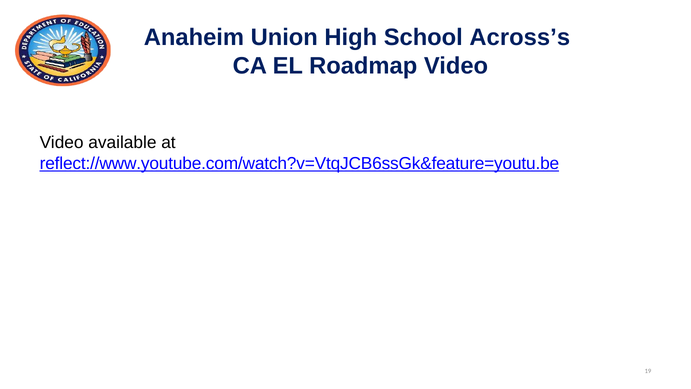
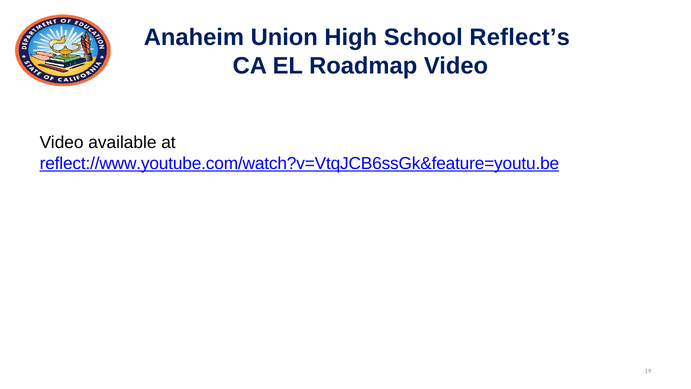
Across’s: Across’s -> Reflect’s (520, 37)
